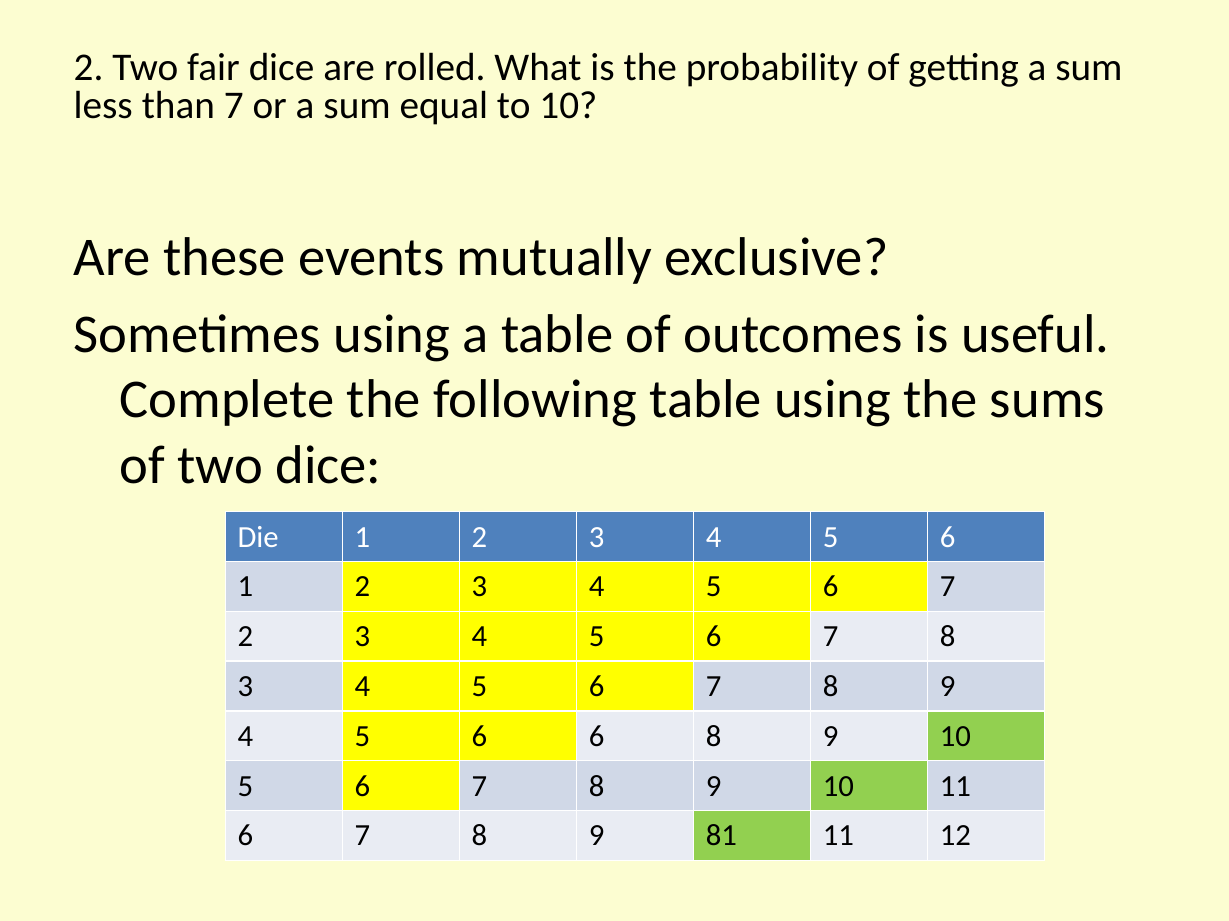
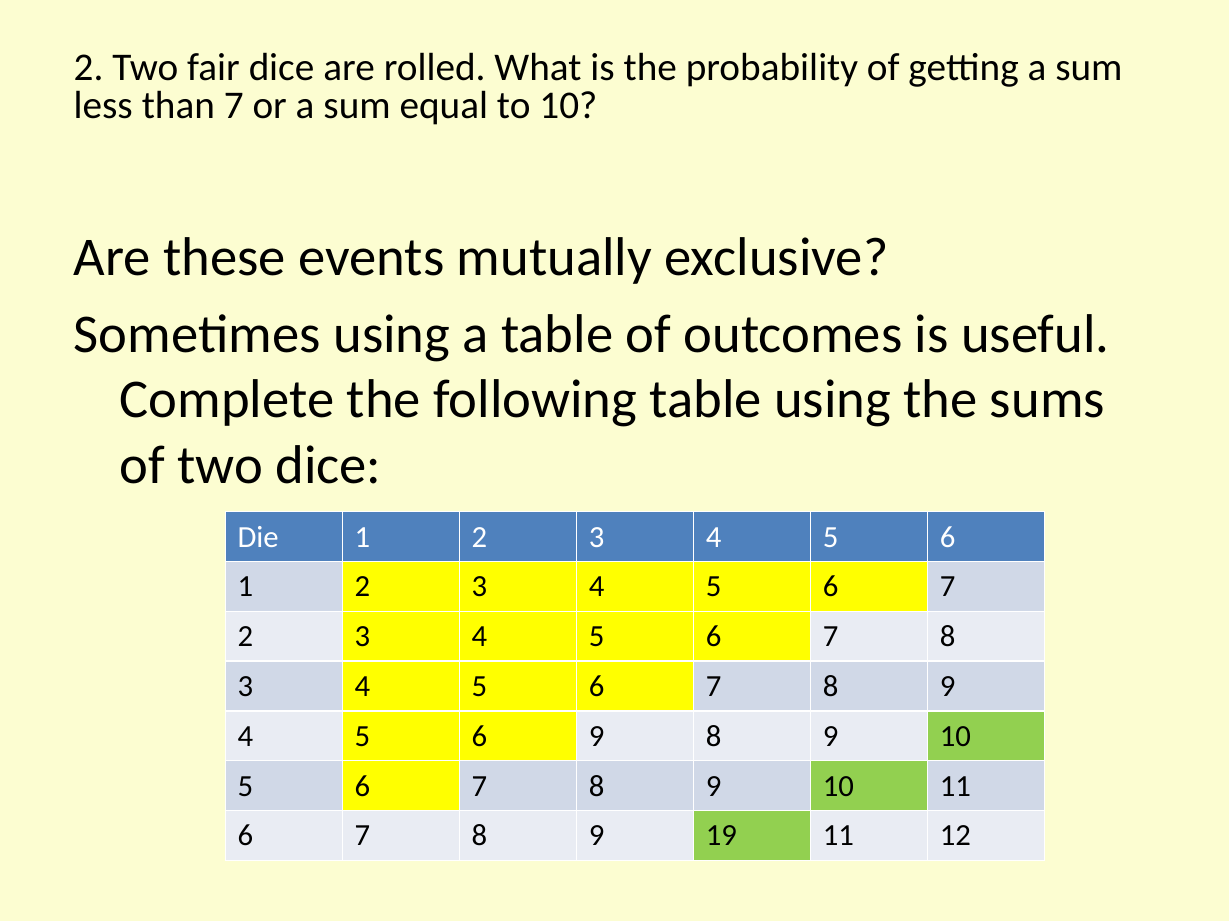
6 6: 6 -> 9 (597, 737)
81: 81 -> 19 (721, 836)
